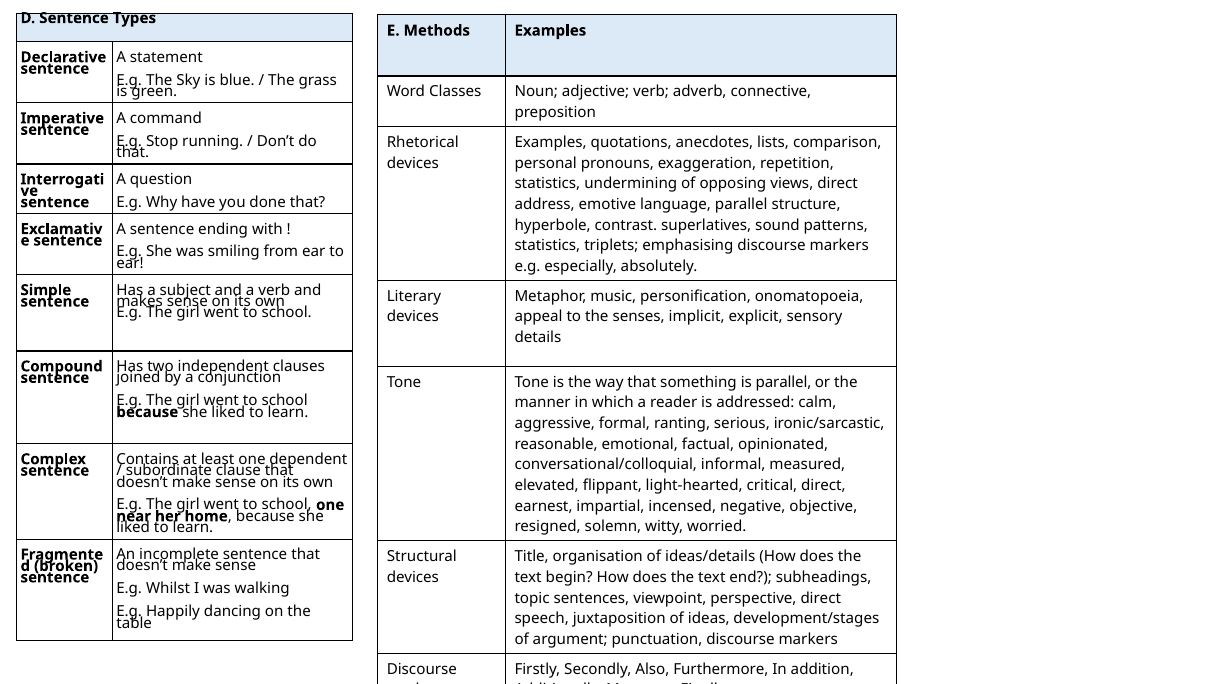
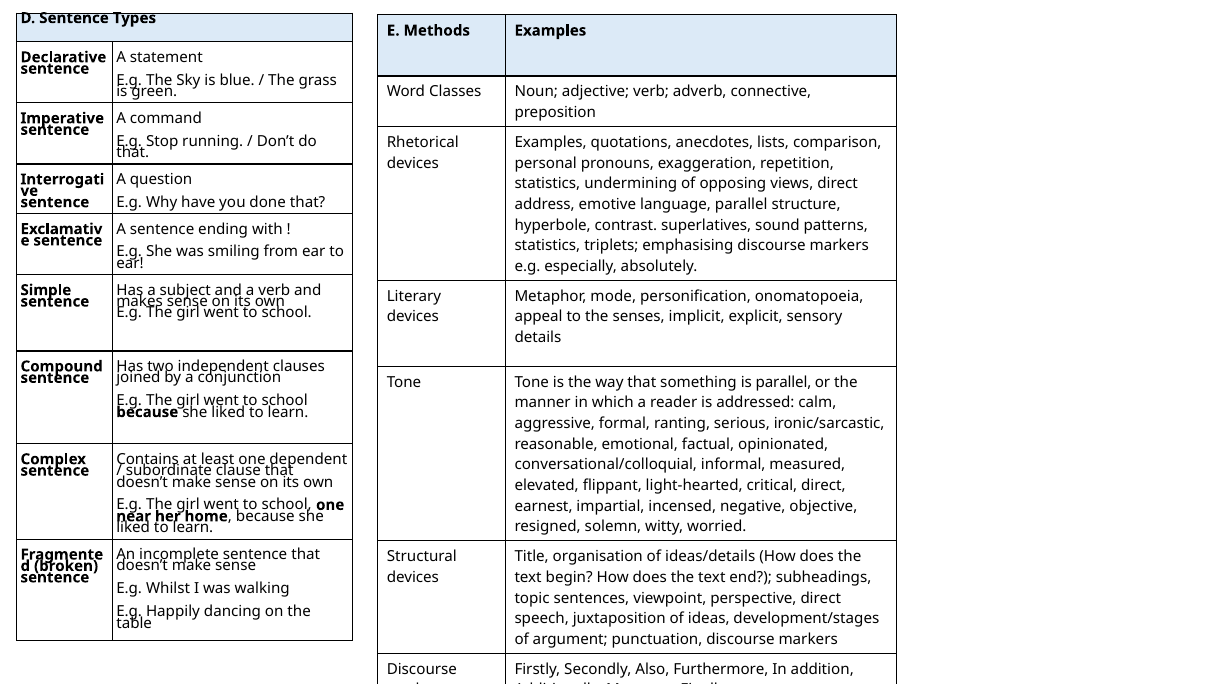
music: music -> mode (613, 296)
